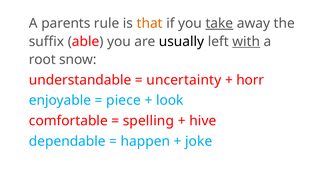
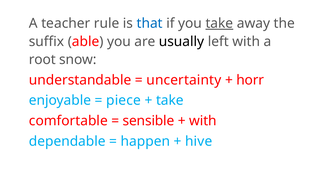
parents: parents -> teacher (66, 23)
that colour: orange -> blue (150, 23)
with underline: present -> none (246, 41)
look: look -> take (170, 100)
spelling: spelling -> sensible (149, 121)
hive: hive -> with (203, 121)
joke: joke -> hive (199, 141)
